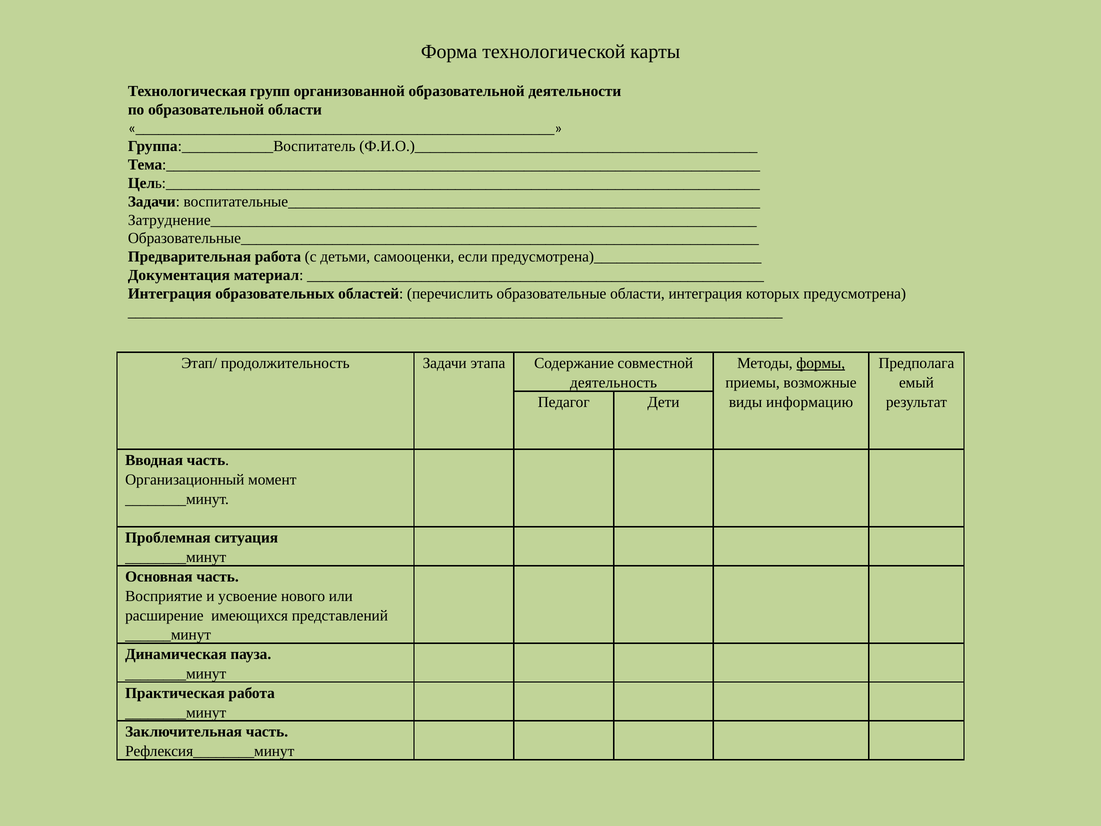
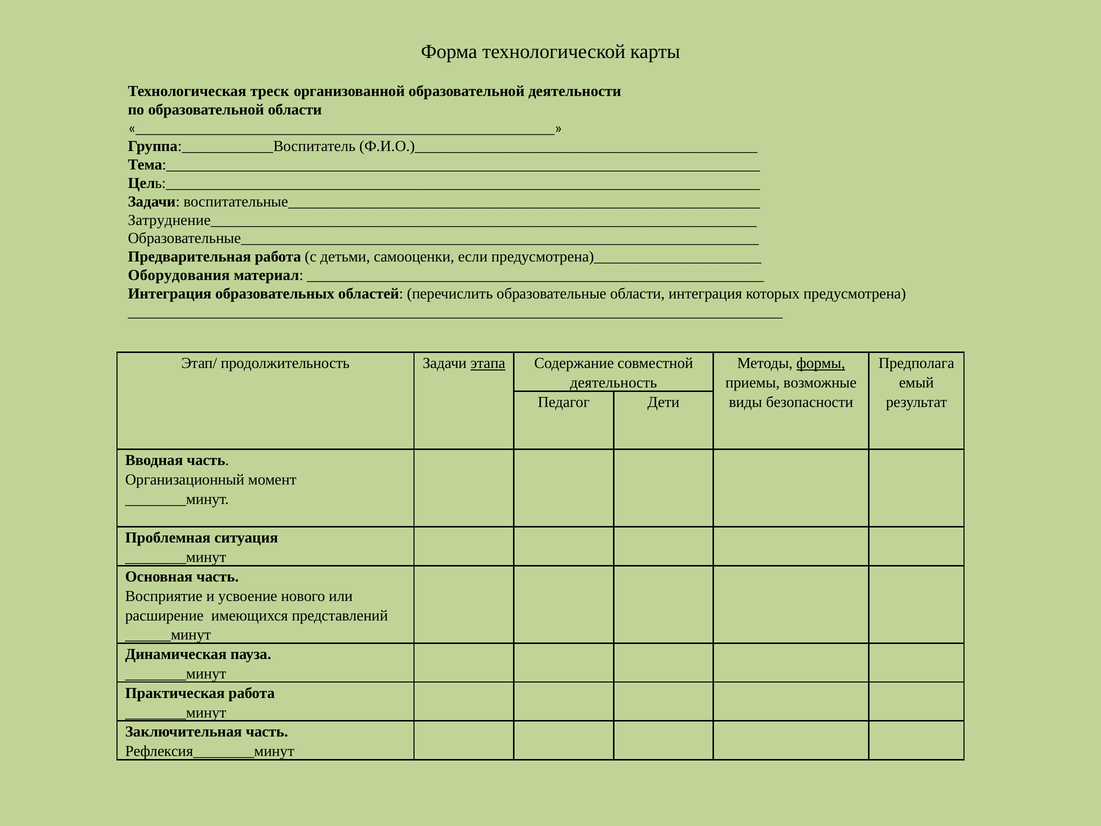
групп: групп -> треск (270, 91)
Документация: Документация -> Оборудования (179, 275)
этапа underline: none -> present (488, 363)
информацию: информацию -> безопасности (810, 402)
